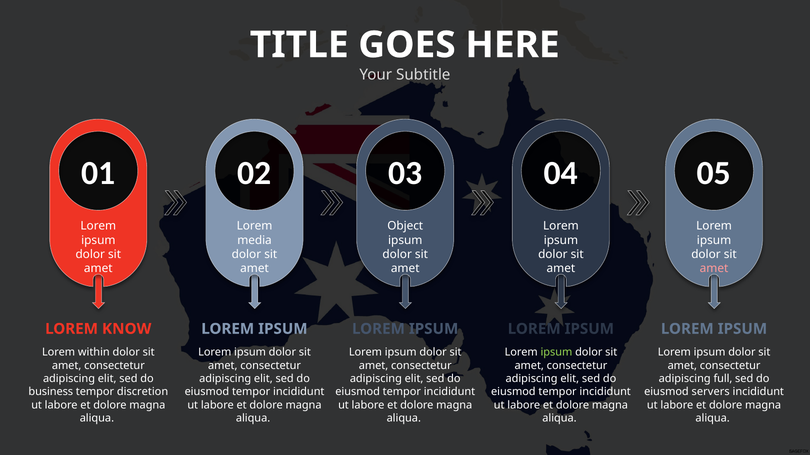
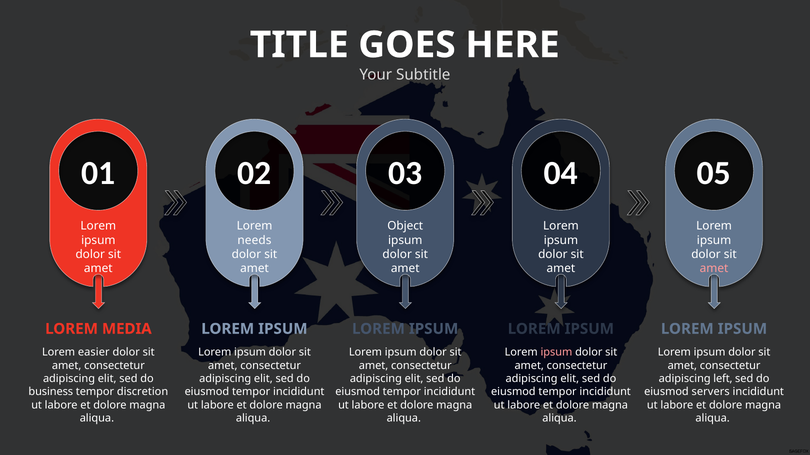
media: media -> needs (254, 241)
KNOW: KNOW -> MEDIA (127, 329)
within: within -> easier (94, 353)
ipsum colour: light green -> pink (556, 353)
full: full -> left (723, 379)
